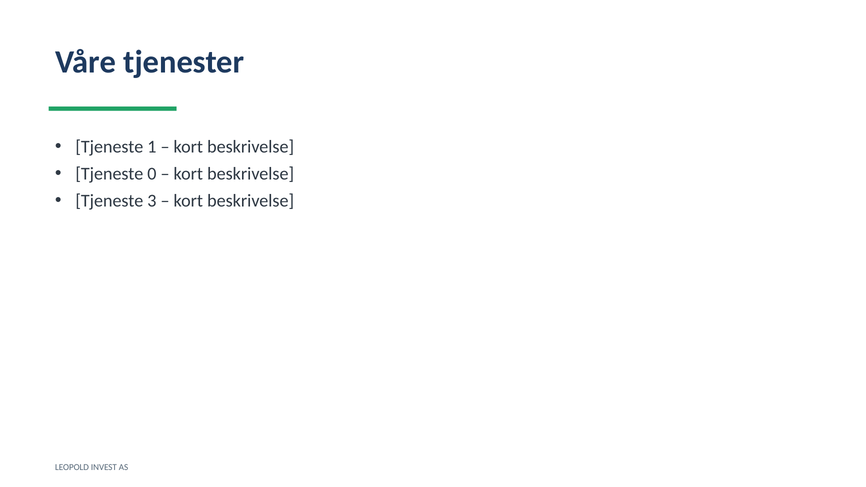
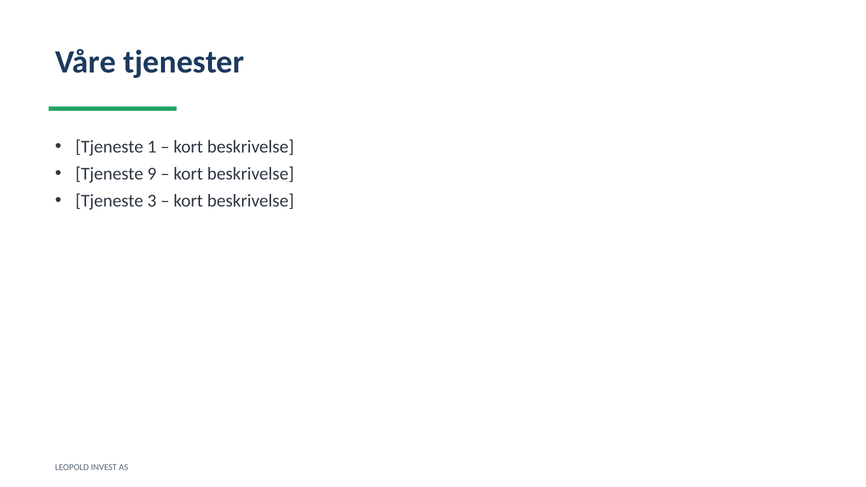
0: 0 -> 9 (152, 174)
